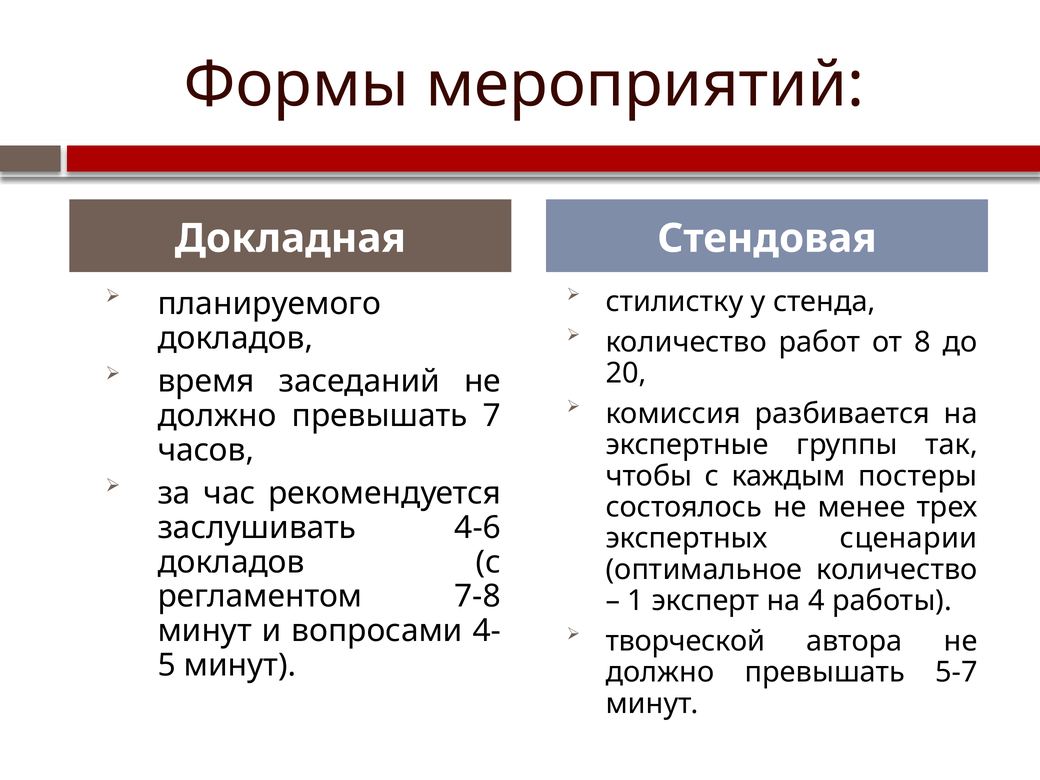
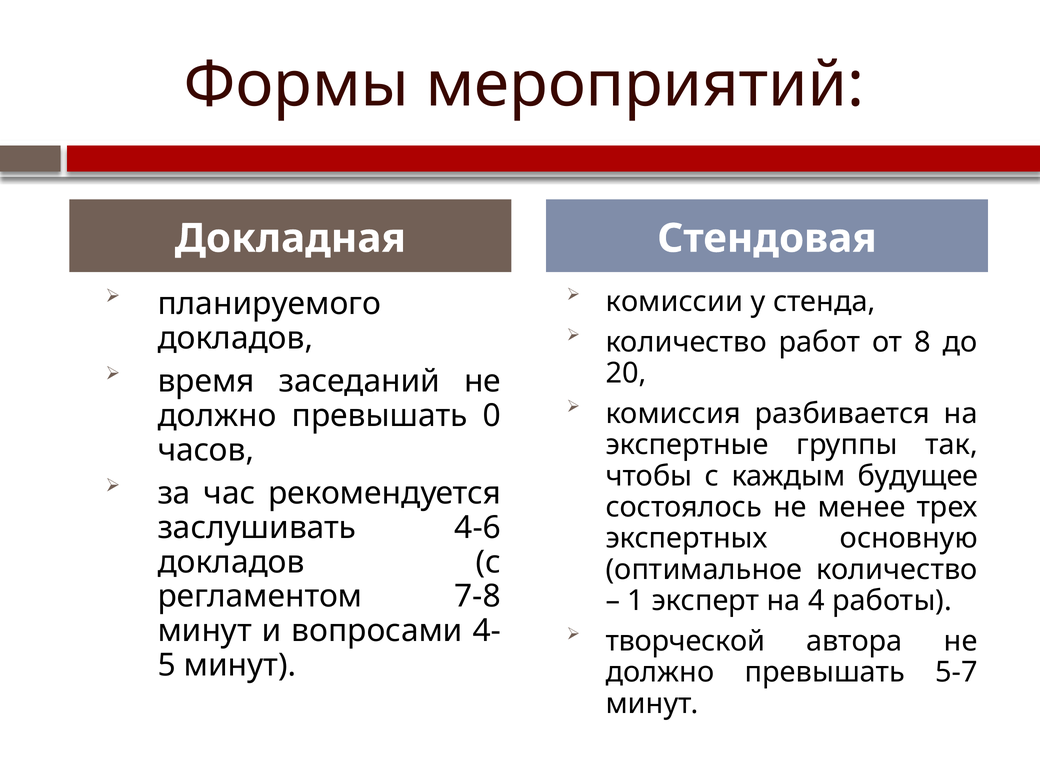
стилистку: стилистку -> комиссии (674, 302)
7: 7 -> 0 (492, 416)
постеры: постеры -> будущее (918, 476)
сценарии: сценарии -> основную (909, 538)
